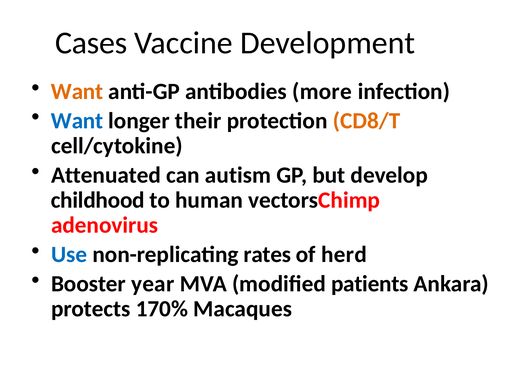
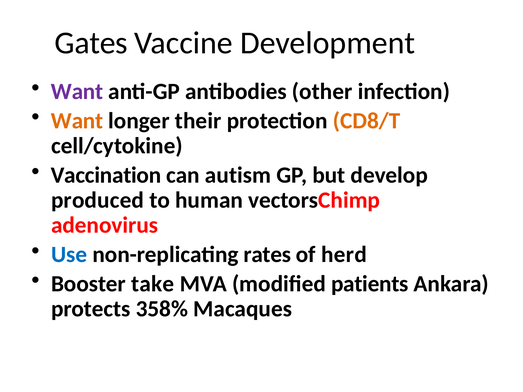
Cases: Cases -> Gates (91, 43)
Want colour: orange -> purple (77, 92)
more: more -> other (322, 92)
Want colour: blue -> orange (77, 121)
Attenuated: Attenuated -> Vaccination (106, 175)
childhood: childhood -> produced (98, 200)
year: year -> take (153, 284)
170%: 170% -> 358% (162, 309)
